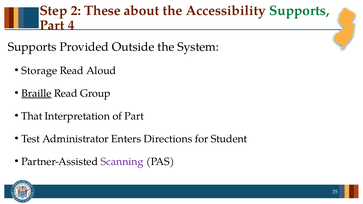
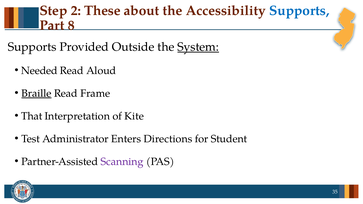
Supports colour: green -> blue (299, 11)
4: 4 -> 8 (71, 25)
System underline: none -> present (198, 47)
Storage: Storage -> Needed (39, 71)
Group: Group -> Frame (95, 93)
of Part: Part -> Kite (134, 116)
